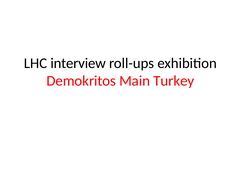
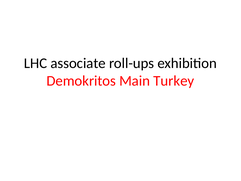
interview: interview -> associate (78, 63)
